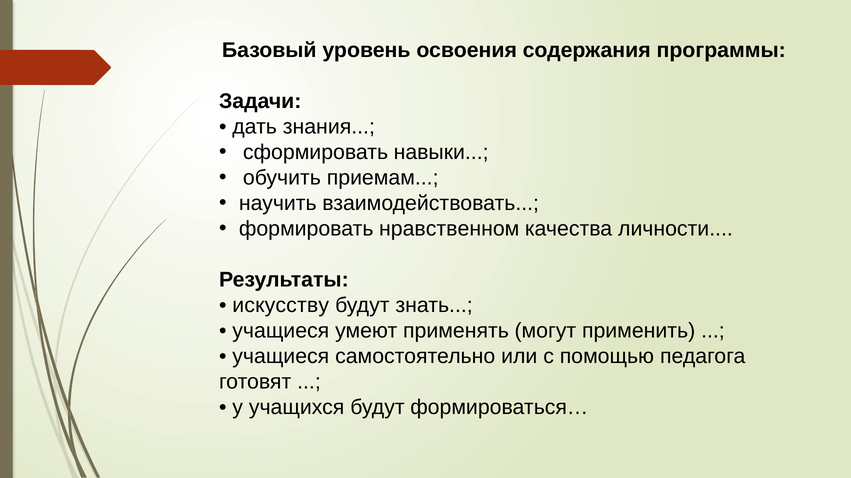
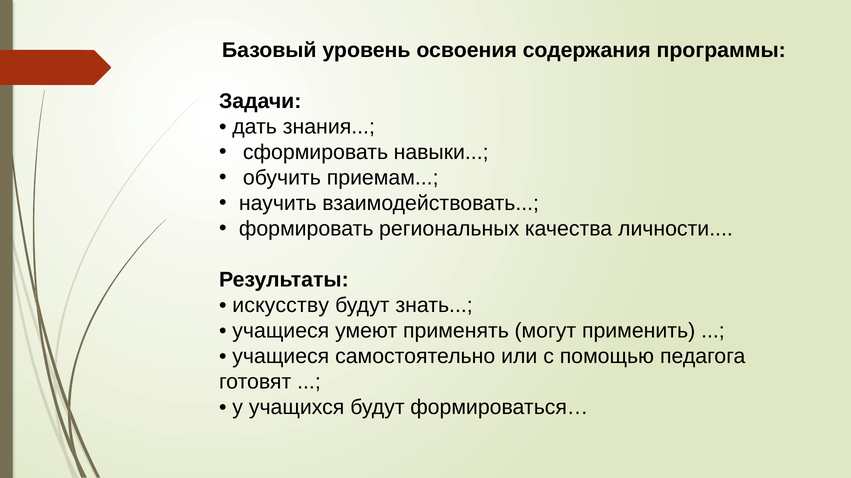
нравственном: нравственном -> региональных (449, 229)
